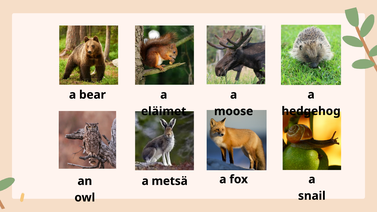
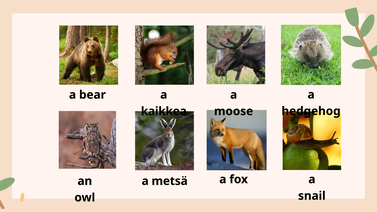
eläimet: eläimet -> kaikkea (164, 111)
